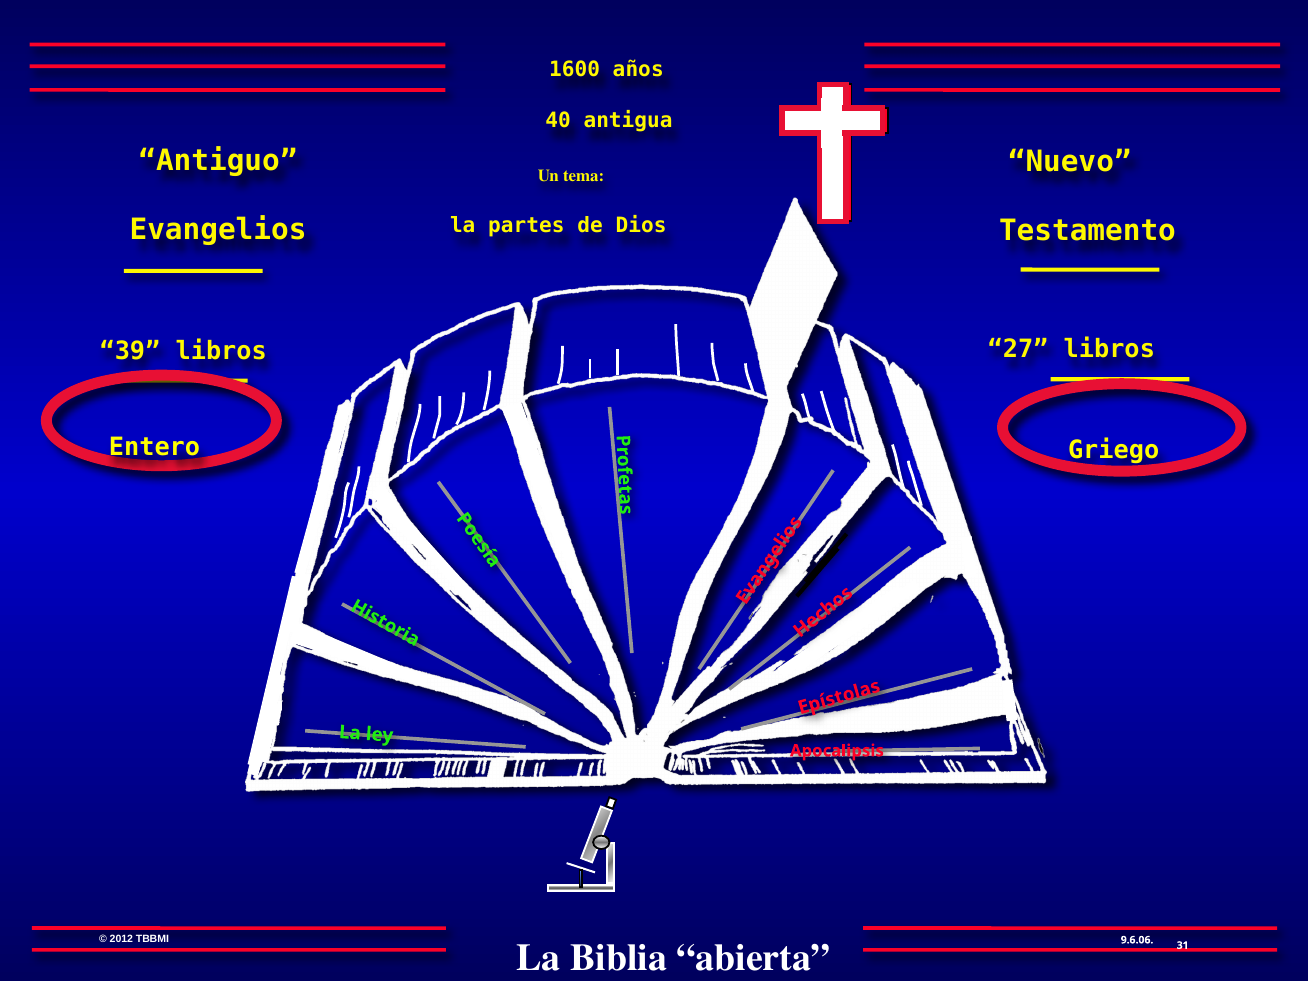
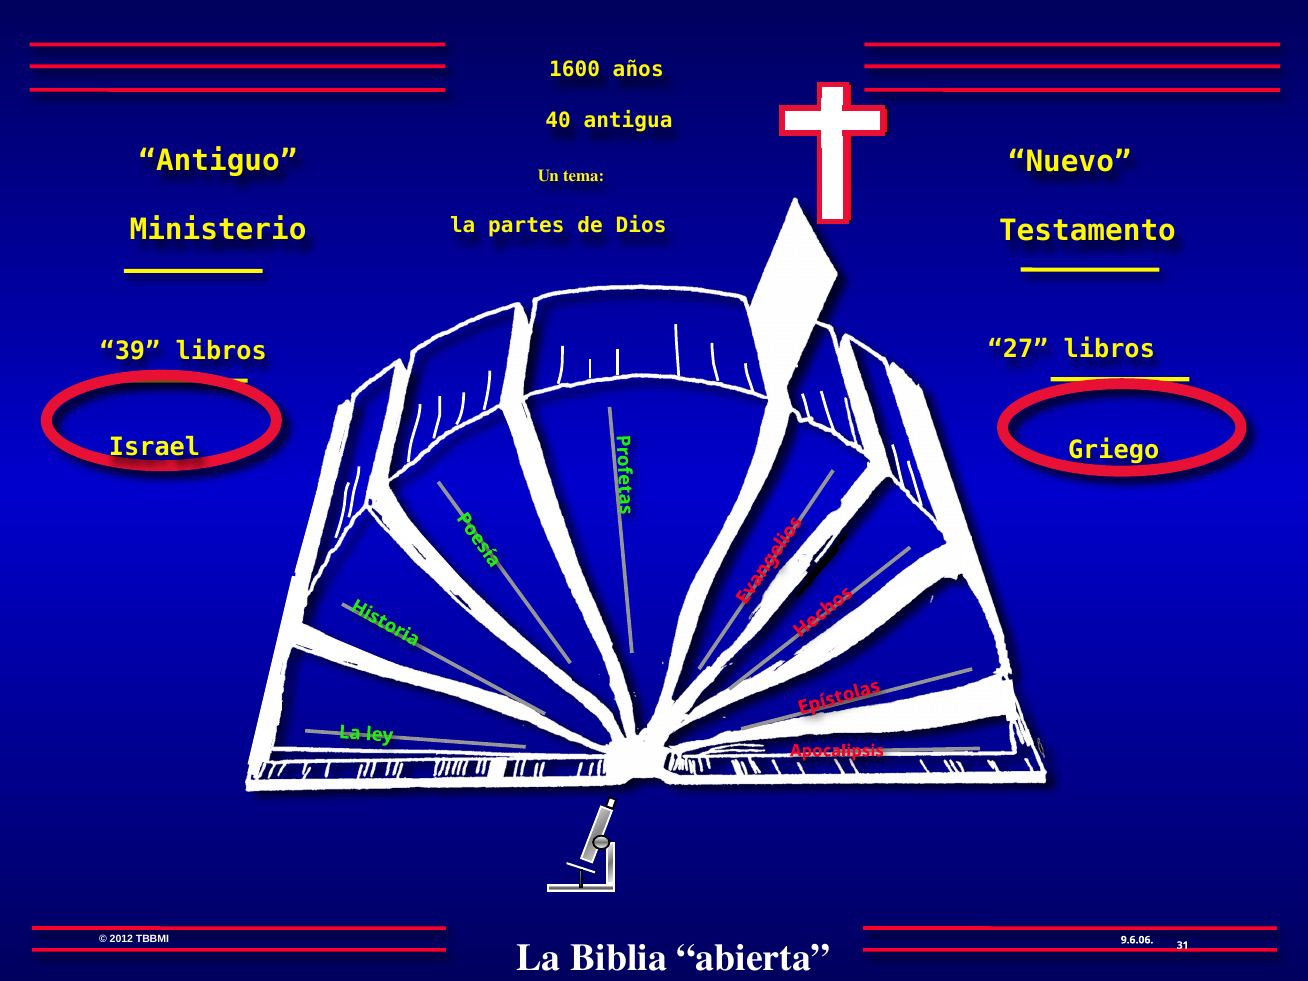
Evangelios: Evangelios -> Ministerio (218, 230)
Entero: Entero -> Israel (155, 448)
